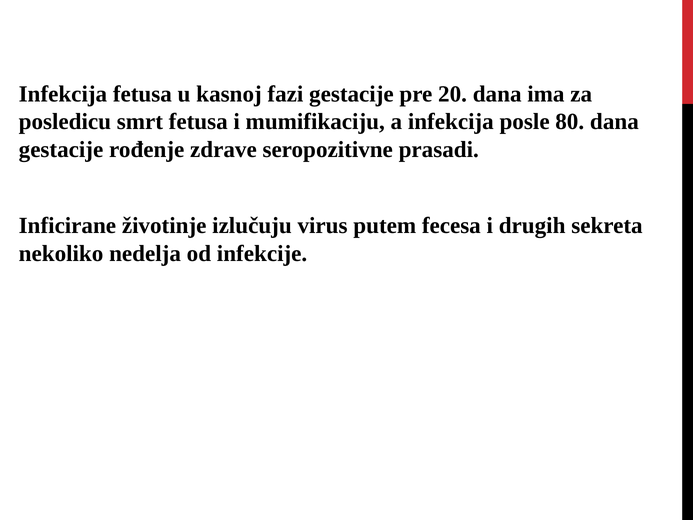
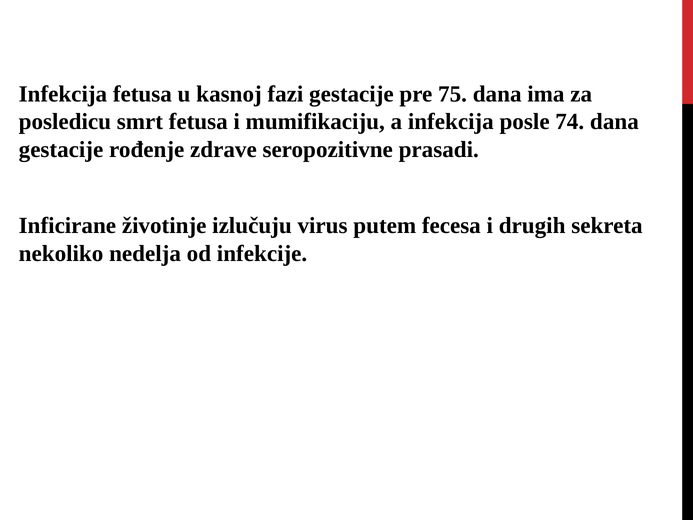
20: 20 -> 75 (453, 94)
80: 80 -> 74 (570, 122)
